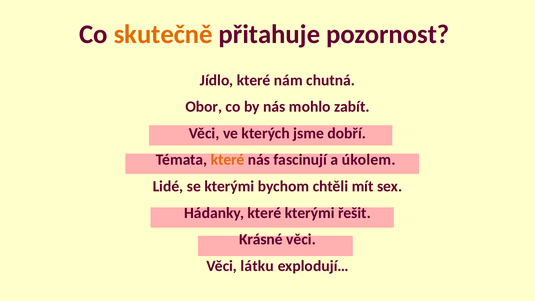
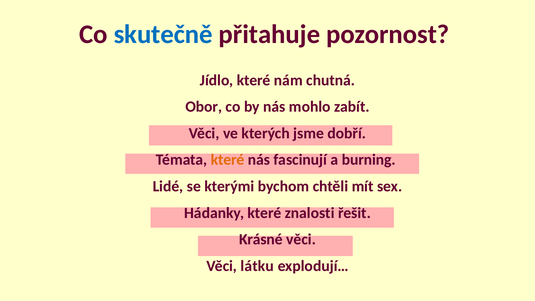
skutečně colour: orange -> blue (163, 34)
úkolem: úkolem -> burning (369, 160)
které kterými: kterými -> znalosti (310, 213)
